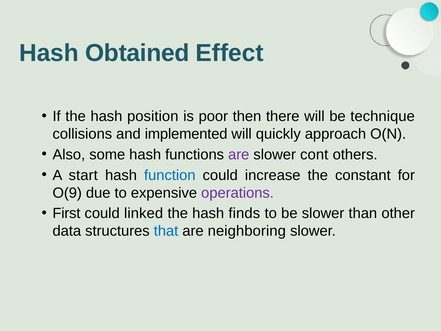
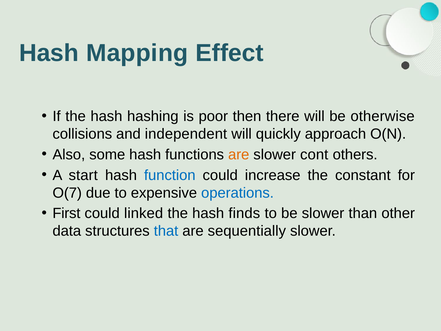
Obtained: Obtained -> Mapping (137, 53)
position: position -> hashing (153, 116)
technique: technique -> otherwise (383, 116)
implemented: implemented -> independent (186, 134)
are colour: purple -> orange (239, 154)
O(9: O(9 -> O(7 (67, 193)
operations colour: purple -> blue (238, 193)
neighboring: neighboring -> sequentially (247, 231)
